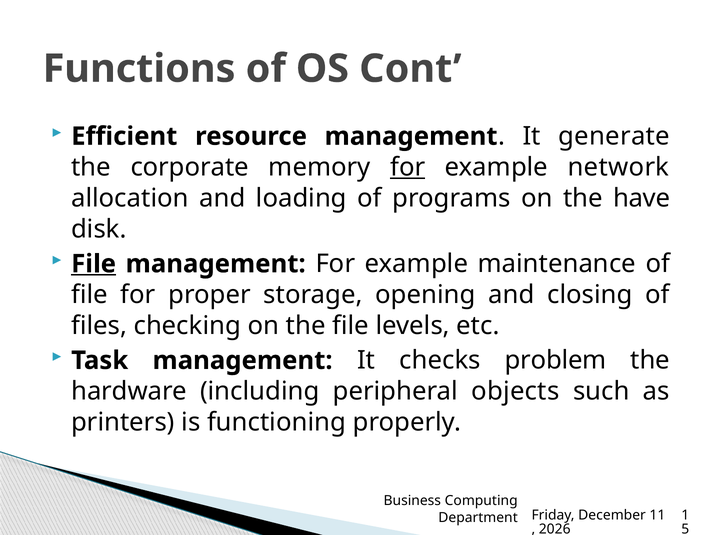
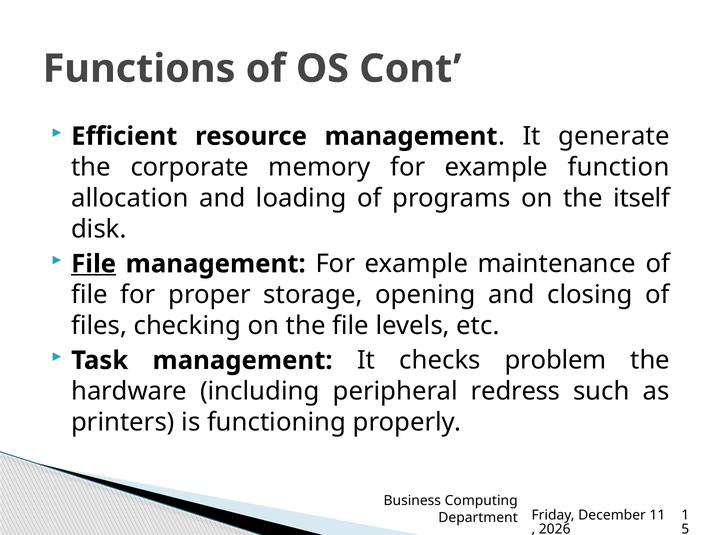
for underline: present -> none (408, 167)
network: network -> function (619, 167)
have: have -> itself (642, 198)
objects: objects -> redress (516, 391)
